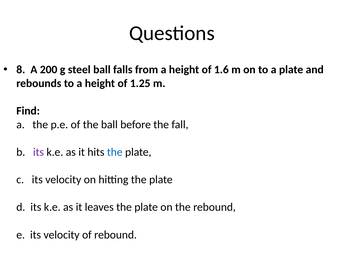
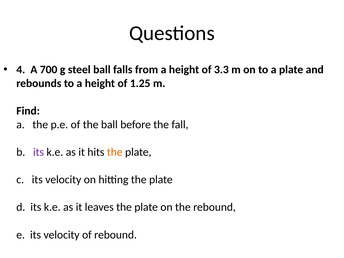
8: 8 -> 4 (21, 70)
200: 200 -> 700 (49, 70)
1.6: 1.6 -> 3.3 (221, 70)
the colour: blue -> orange (115, 152)
